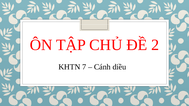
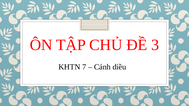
2: 2 -> 3 (155, 45)
